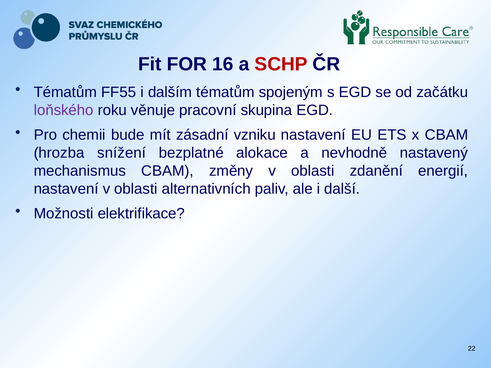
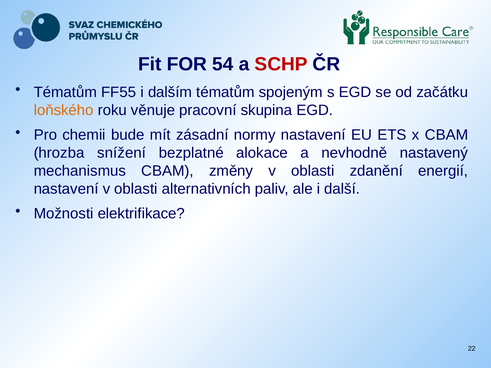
16: 16 -> 54 (223, 64)
loňského colour: purple -> orange (64, 110)
vzniku: vzniku -> normy (255, 135)
